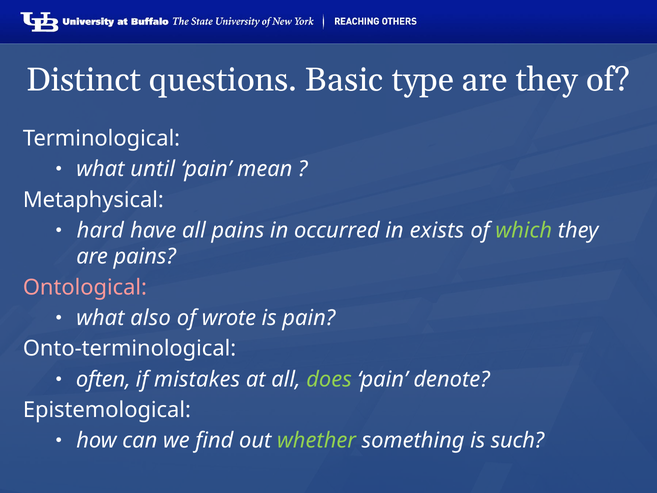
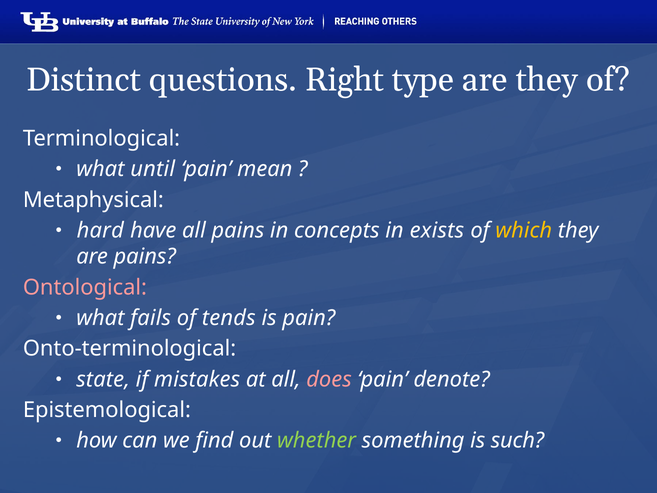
Basic: Basic -> Right (345, 80)
occurred: occurred -> concepts (337, 230)
which colour: light green -> yellow (524, 230)
also: also -> fails (151, 318)
wrote: wrote -> tends (229, 318)
often: often -> state (103, 379)
does colour: light green -> pink (329, 379)
